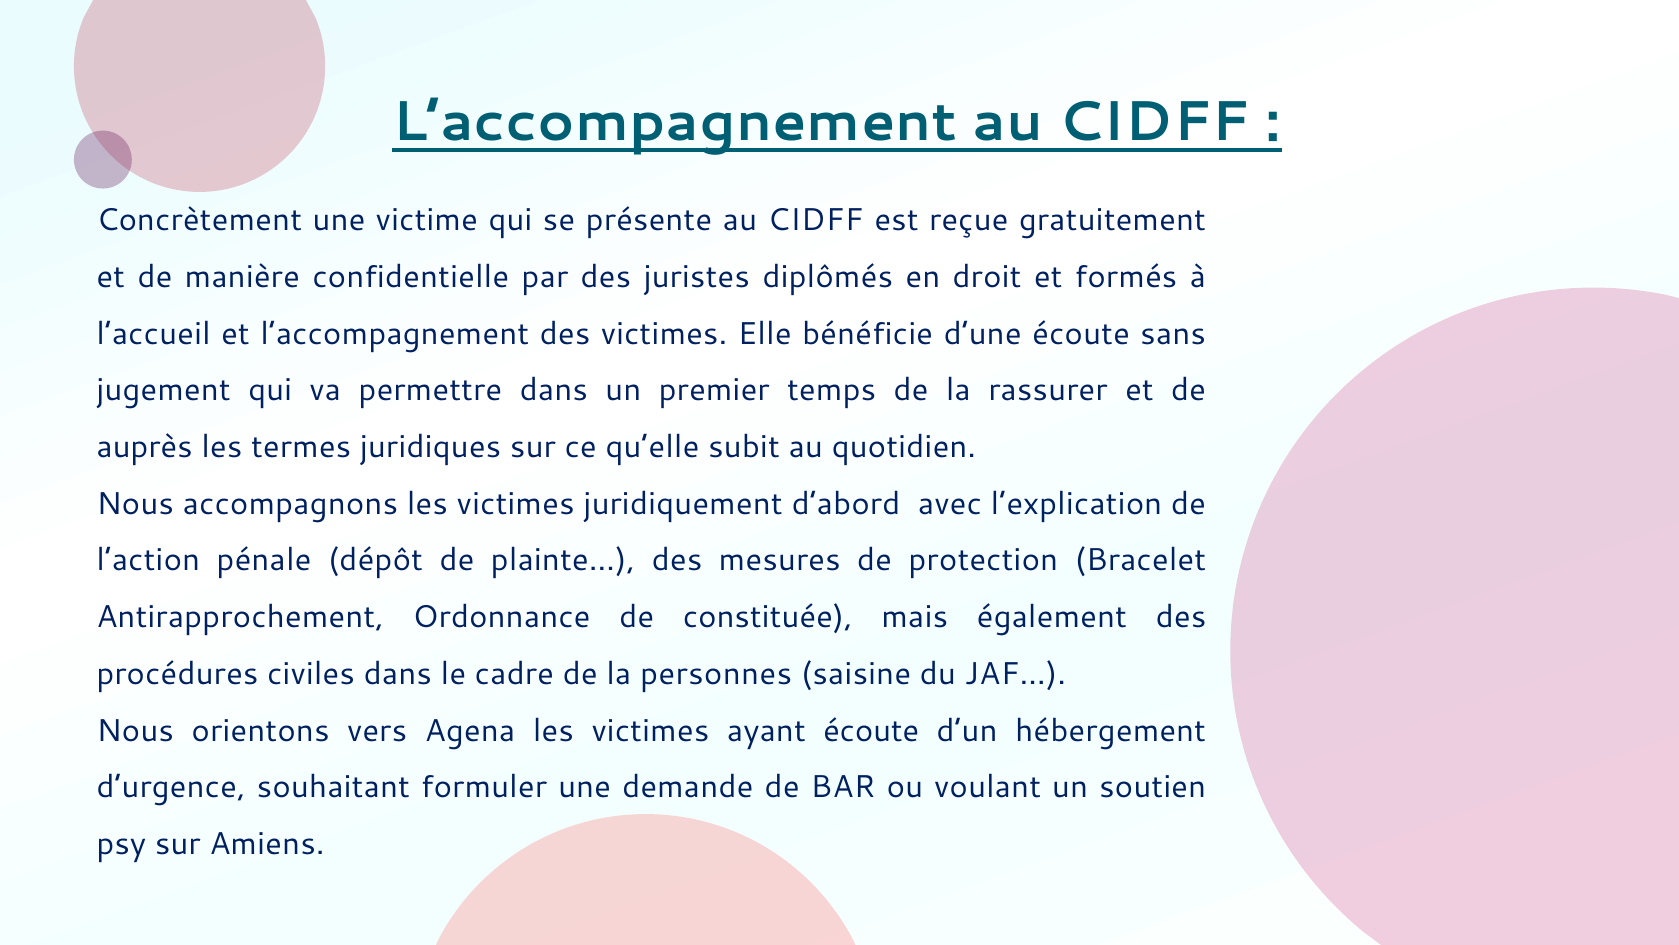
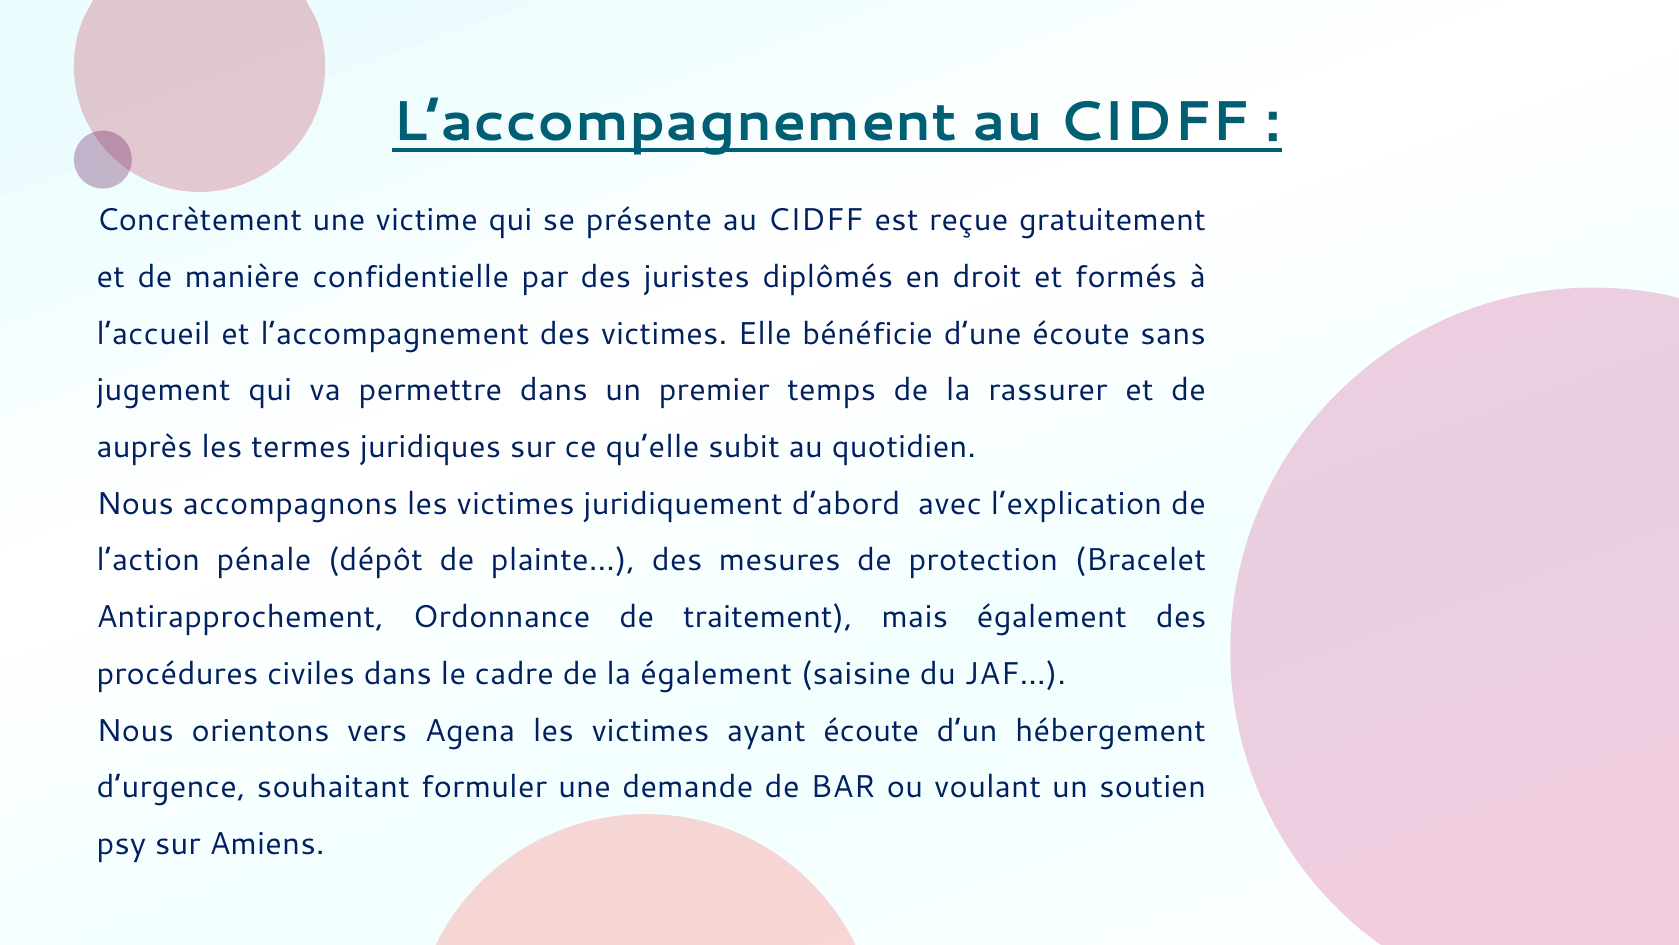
constituée: constituée -> traitement (768, 617)
la personnes: personnes -> également (716, 674)
